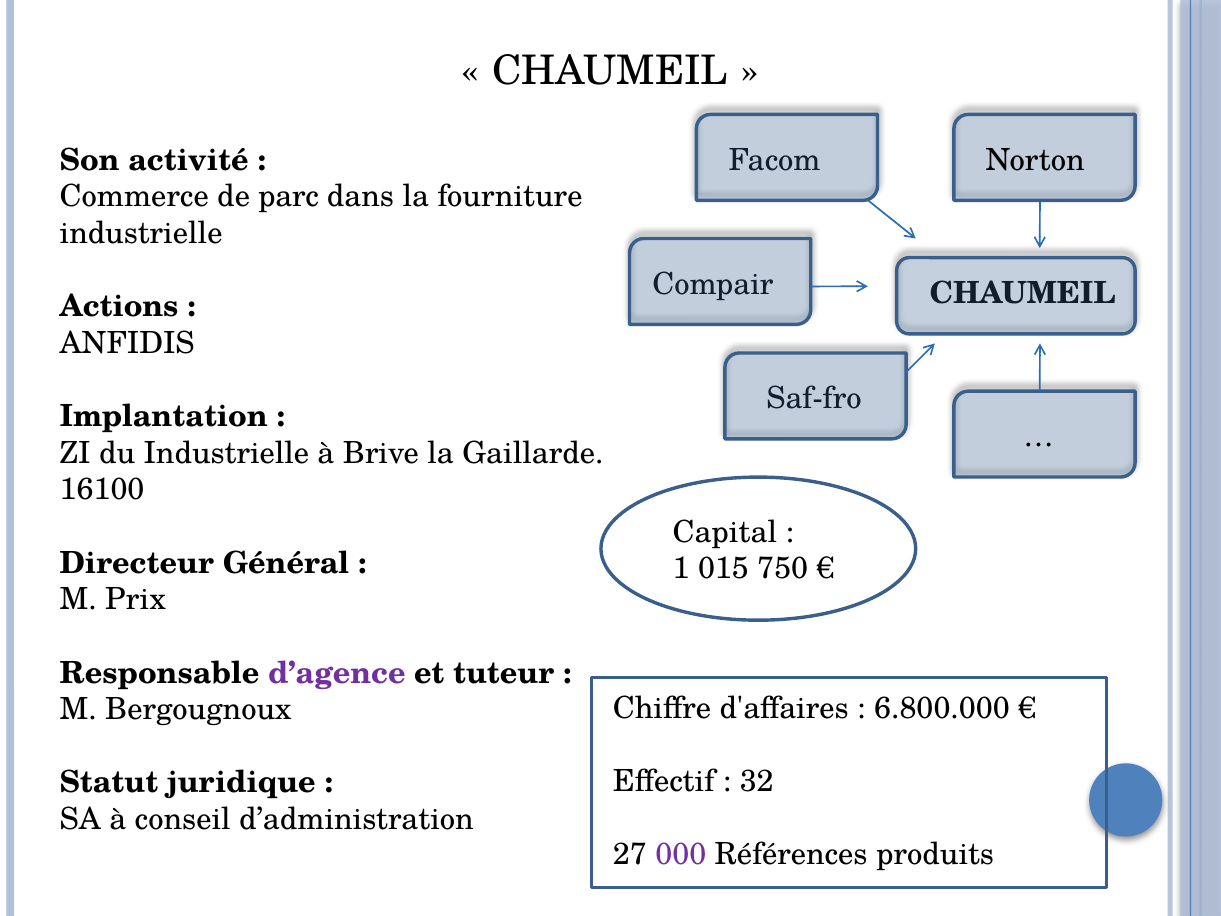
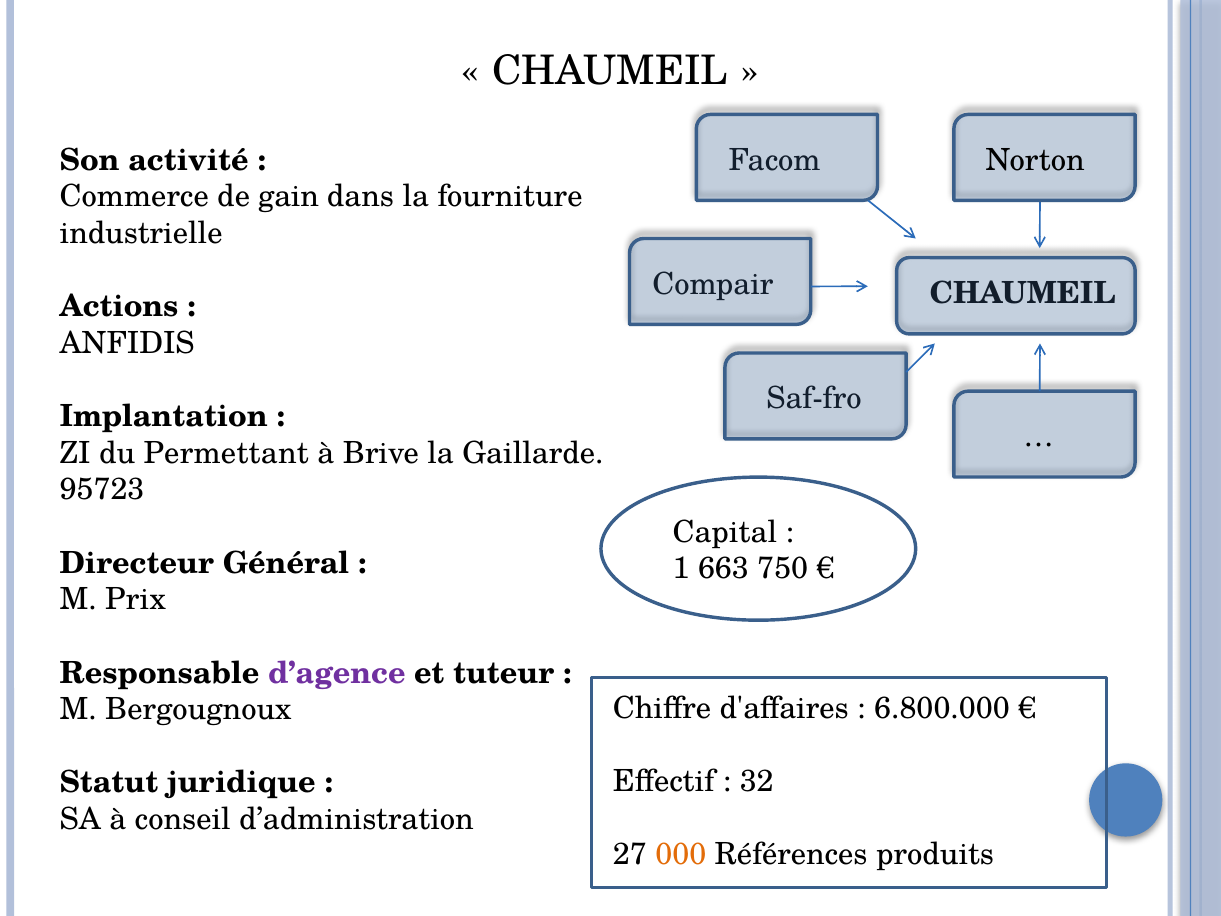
parc: parc -> gain (289, 197)
du Industrielle: Industrielle -> Permettant (226, 453)
16100: 16100 -> 95723 (102, 490)
015: 015 -> 663 (723, 569)
000 colour: purple -> orange (681, 854)
